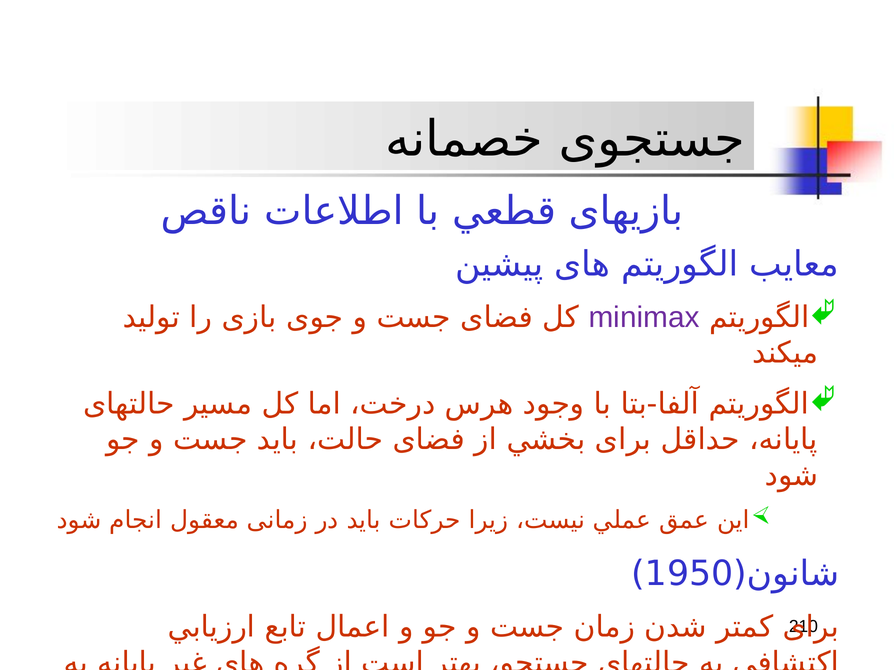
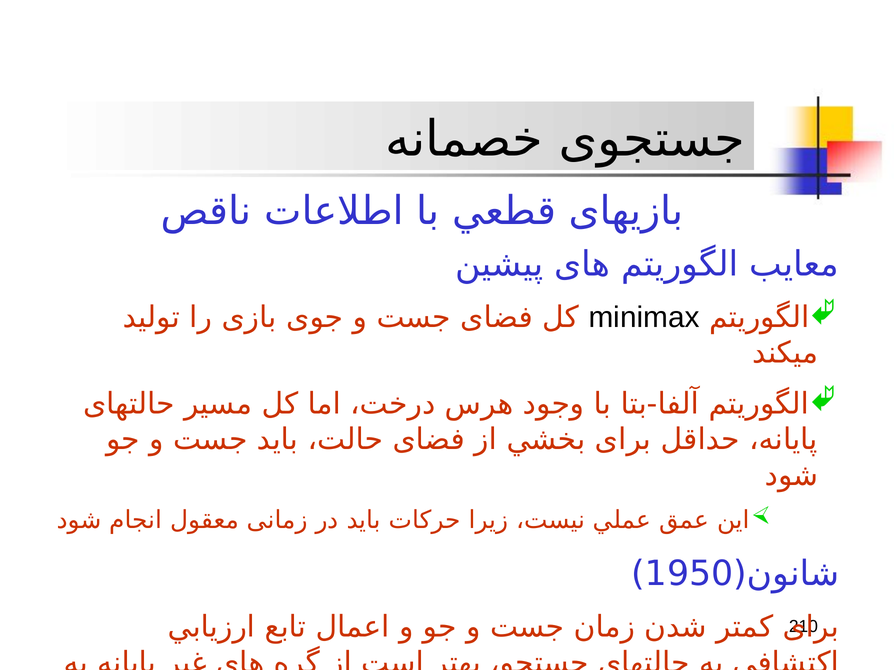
minimax colour: purple -> black (644, 318)
